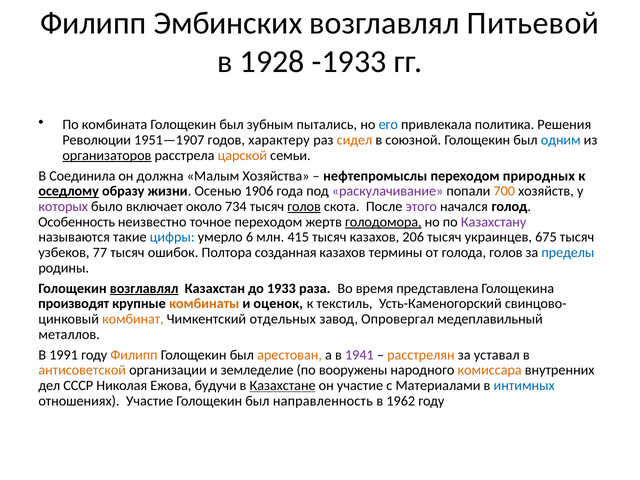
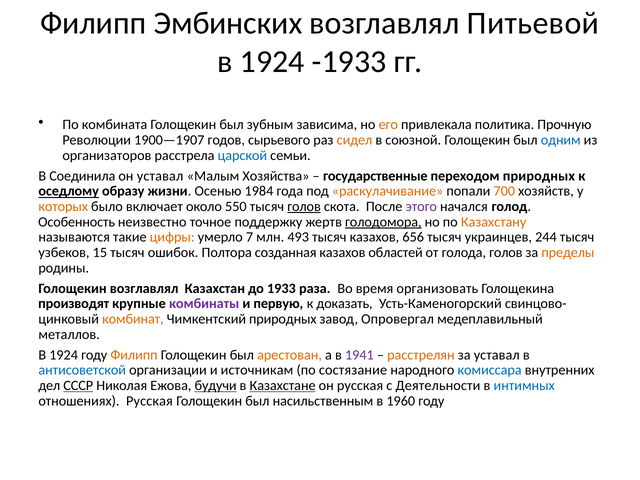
1928: 1928 -> 1924 (272, 61)
пытались: пытались -> зависима (327, 125)
его colour: blue -> orange (388, 125)
Решения: Решения -> Прочную (564, 125)
1951—1907: 1951—1907 -> 1900—1907 (169, 140)
характеру: характеру -> сырьевого (279, 140)
организаторов underline: present -> none (107, 155)
царской colour: orange -> blue (242, 155)
он должна: должна -> уставал (160, 176)
нефтепромыслы: нефтепромыслы -> государственные (375, 176)
1906: 1906 -> 1984 (259, 191)
раскулачивание colour: purple -> orange (388, 191)
которых colour: purple -> orange (63, 207)
734: 734 -> 550 (236, 207)
точное переходом: переходом -> поддержку (268, 222)
Казахстану colour: purple -> orange (494, 222)
цифры colour: blue -> orange (172, 237)
6: 6 -> 7 (249, 237)
415: 415 -> 493 (298, 237)
206: 206 -> 656 (413, 237)
675: 675 -> 244 (546, 237)
77: 77 -> 15 (100, 253)
термины: термины -> областей (396, 253)
пределы colour: blue -> orange (568, 253)
возглавлял underline: present -> none (144, 288)
представлена: представлена -> организовать (437, 288)
комбинаты colour: orange -> purple (204, 304)
оценок: оценок -> первую (278, 304)
текстиль: текстиль -> доказать (345, 304)
Чимкентский отдельных: отдельных -> природных (283, 319)
1991: 1991 -> 1924 (64, 355)
антисоветской colour: orange -> blue (82, 370)
земледелие: земледелие -> источникам (257, 370)
вооружены: вооружены -> состязание (353, 370)
комиссара colour: orange -> blue (490, 370)
СССР underline: none -> present (78, 386)
будучи underline: none -> present (216, 386)
он участие: участие -> русская (360, 386)
Материалами: Материалами -> Деятельности (438, 386)
отношениях Участие: Участие -> Русская (149, 401)
направленность: направленность -> насильственным (323, 401)
1962: 1962 -> 1960 (401, 401)
